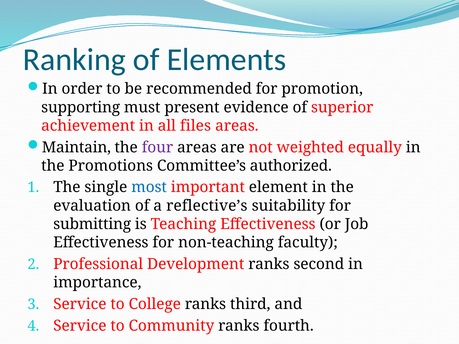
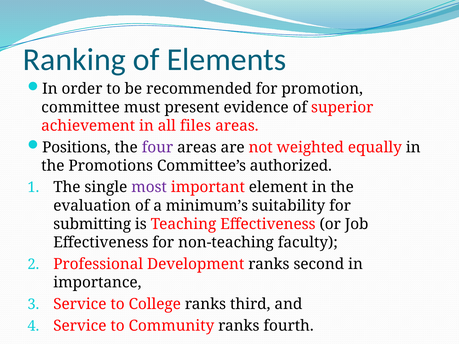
supporting: supporting -> committee (81, 107)
Maintain: Maintain -> Positions (76, 147)
most colour: blue -> purple (149, 187)
reflective’s: reflective’s -> minimum’s (207, 206)
